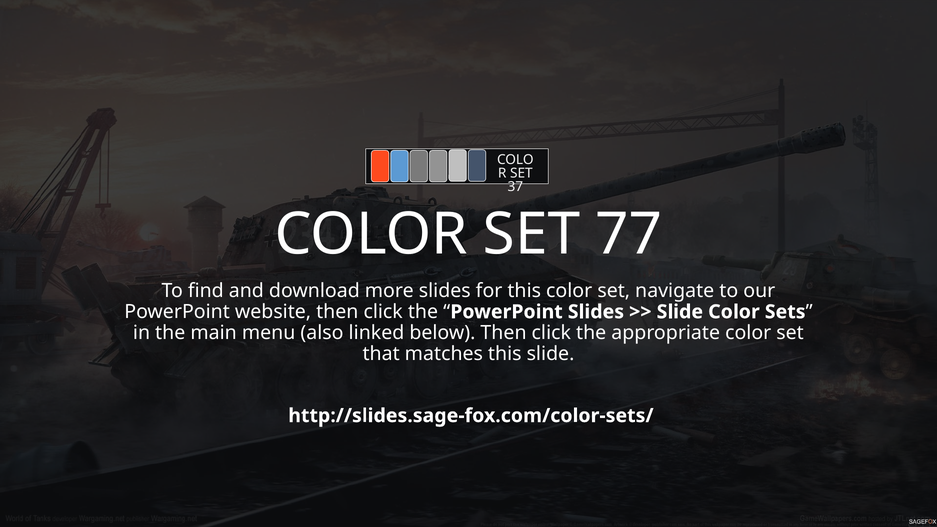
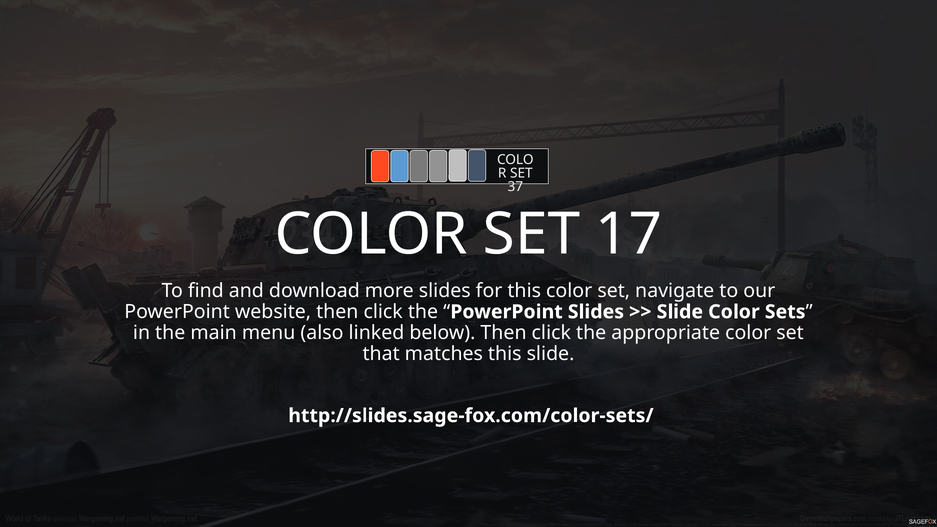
77: 77 -> 17 (629, 234)
